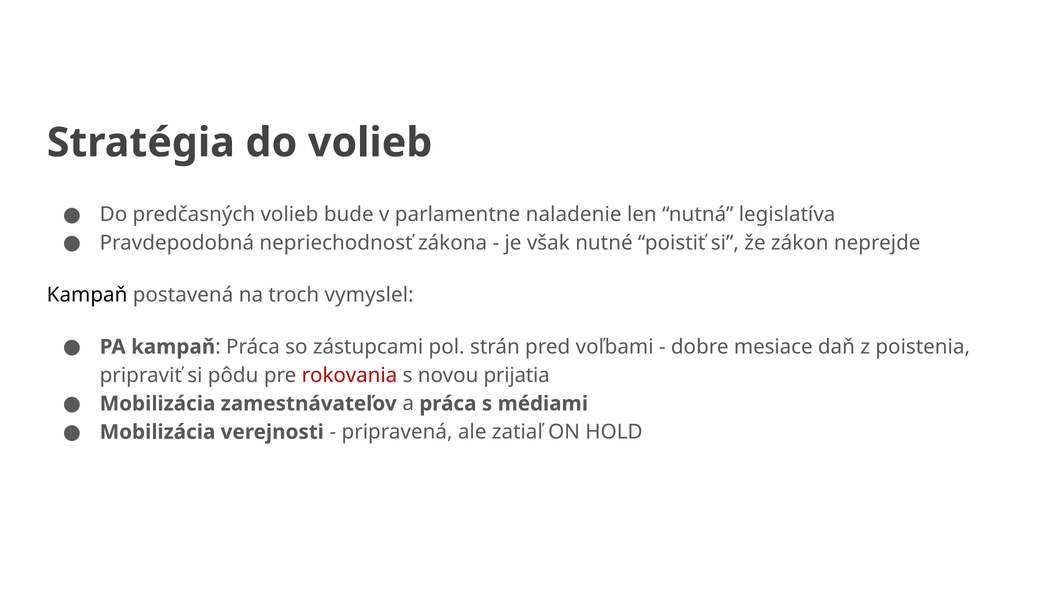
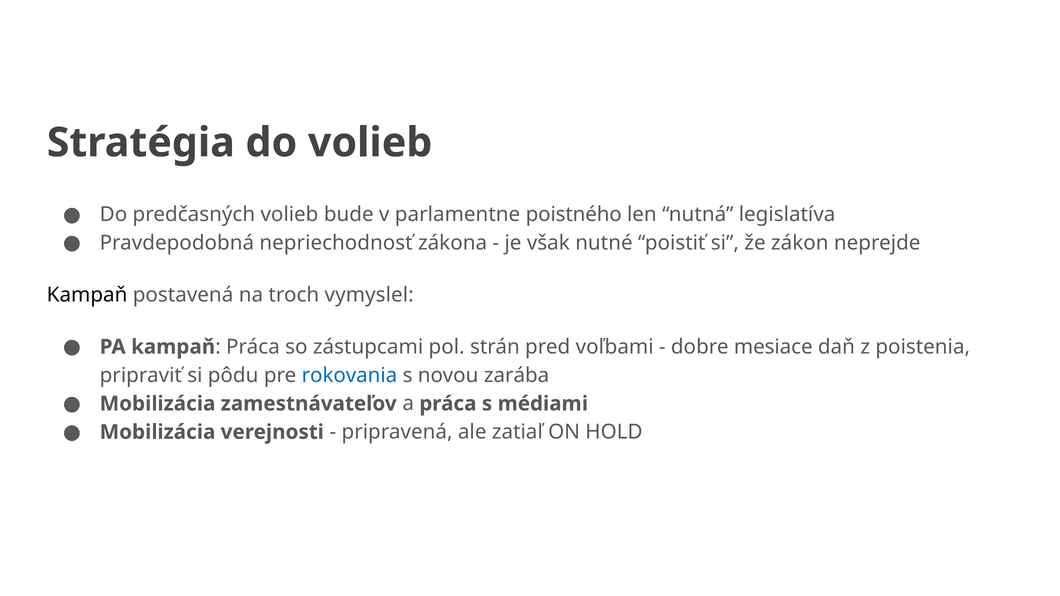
naladenie: naladenie -> poistného (574, 215)
rokovania colour: red -> blue (349, 375)
prijatia: prijatia -> zarába (517, 375)
